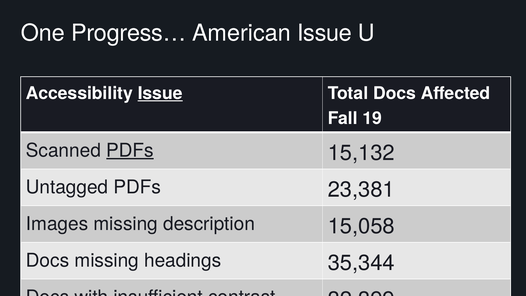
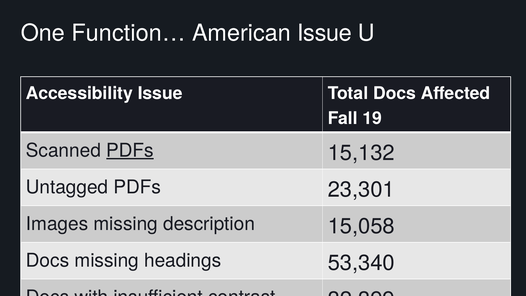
Progress…: Progress… -> Function… (128, 33)
Issue underline: present -> none (160, 93)
23,381: 23,381 -> 23,301 (361, 189)
35,344: 35,344 -> 53,340 (361, 263)
